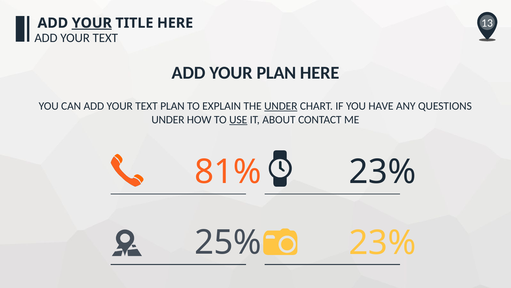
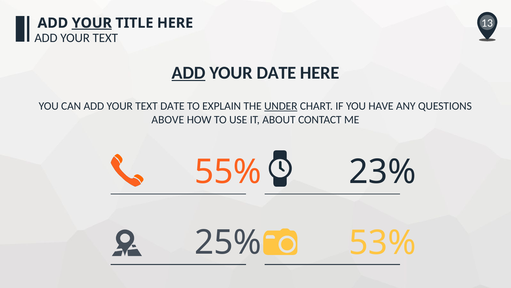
ADD underline: none -> present (188, 73)
YOUR PLAN: PLAN -> DATE (276, 73)
TEXT PLAN: PLAN -> DATE (172, 106)
UNDER: UNDER -> ABOVE (168, 120)
USE underline: present -> none (238, 120)
81%: 81% -> 55% (228, 172)
23%: 23% -> 53% (382, 242)
